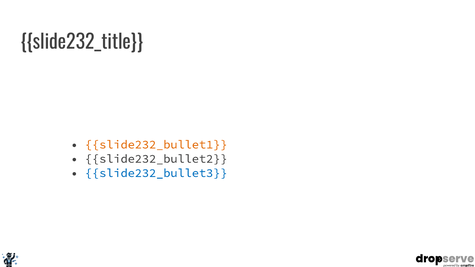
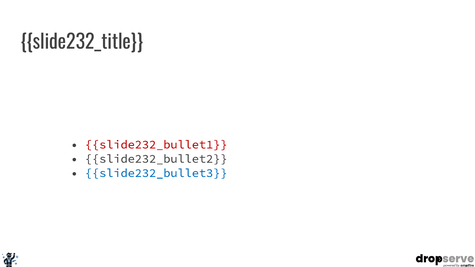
slide232_bullet1 colour: orange -> red (156, 145)
